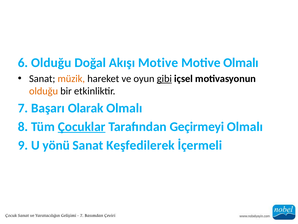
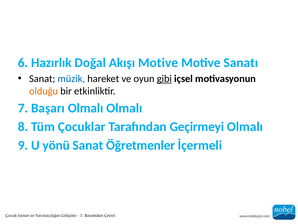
6 Olduğu: Olduğu -> Hazırlık (51, 63)
Motive Olmalı: Olmalı -> Sanatı (241, 63)
müzik colour: orange -> blue (71, 79)
Başarı Olarak: Olarak -> Olmalı (86, 108)
Çocuklar underline: present -> none (82, 127)
Keşfedilerek: Keşfedilerek -> Öğretmenler (141, 145)
